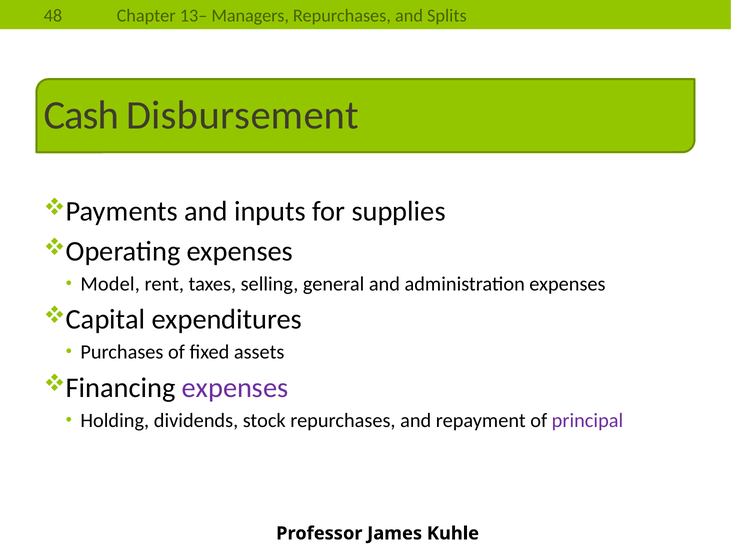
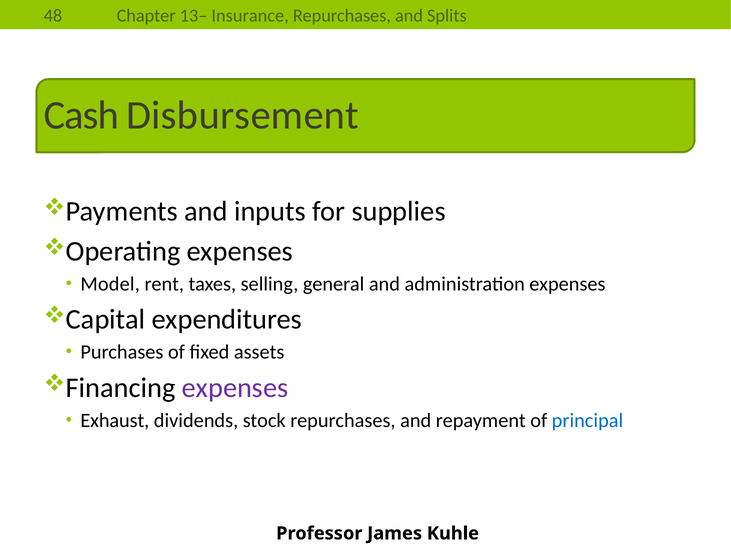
Managers: Managers -> Insurance (250, 16)
Holding: Holding -> Exhaust (115, 421)
principal colour: purple -> blue (587, 421)
